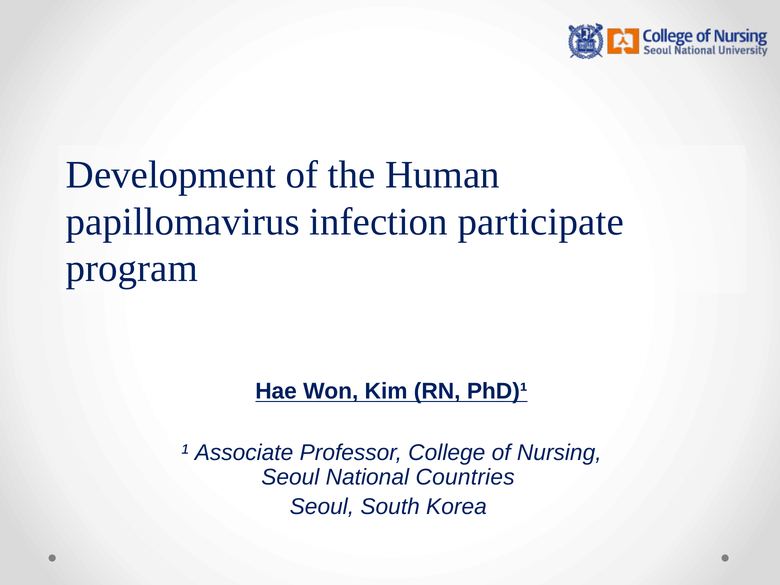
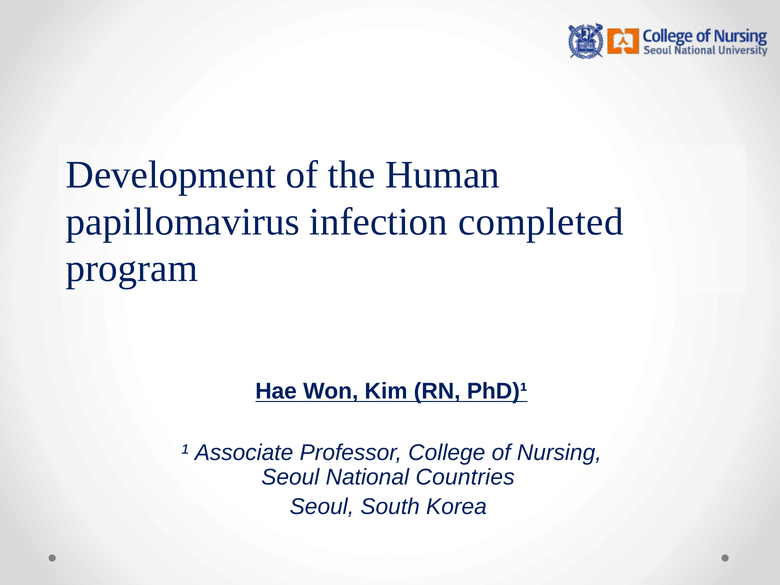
participate: participate -> completed (541, 222)
